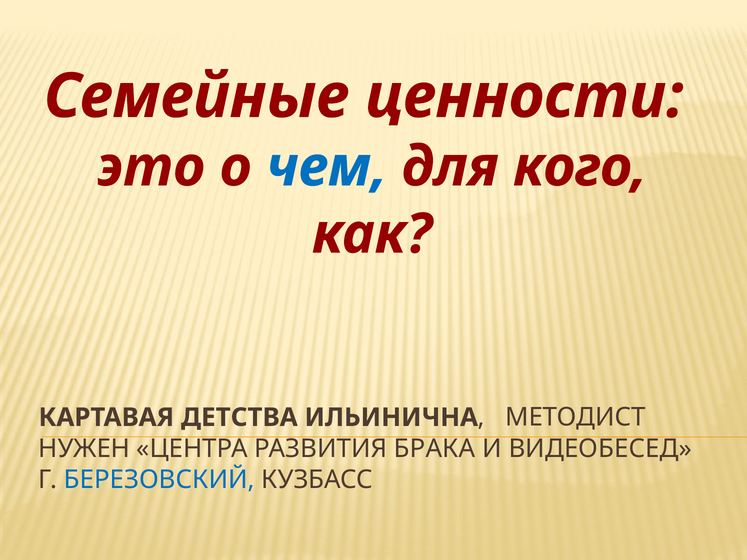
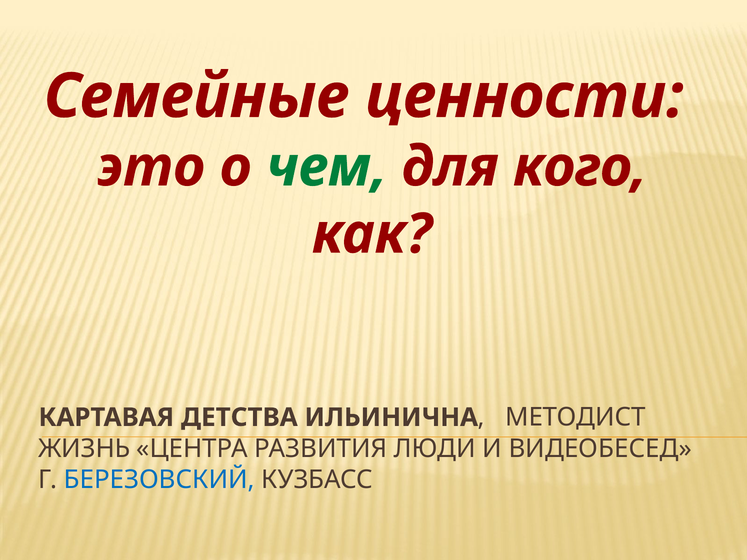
чем colour: blue -> green (327, 167)
НУЖЕН: НУЖЕН -> ЖИЗНЬ (84, 449)
БРАКА: БРАКА -> ЛЮДИ (435, 449)
